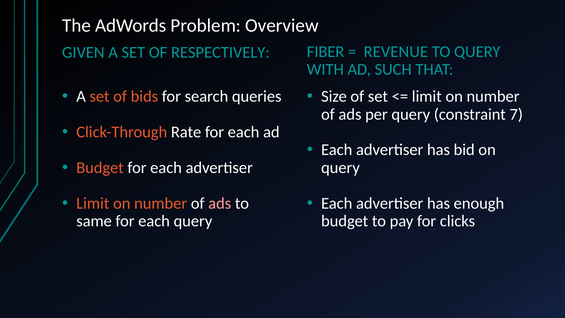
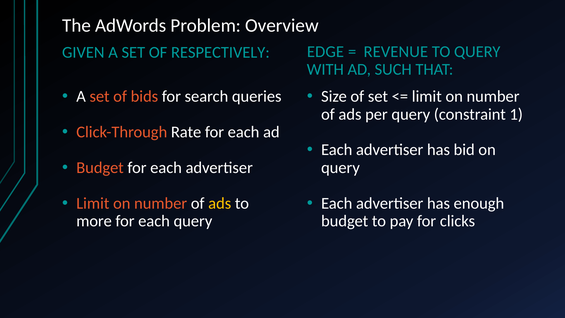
FIBER: FIBER -> EDGE (325, 52)
7: 7 -> 1 (516, 114)
ads colour: pink -> yellow (220, 203)
same: same -> more (94, 221)
